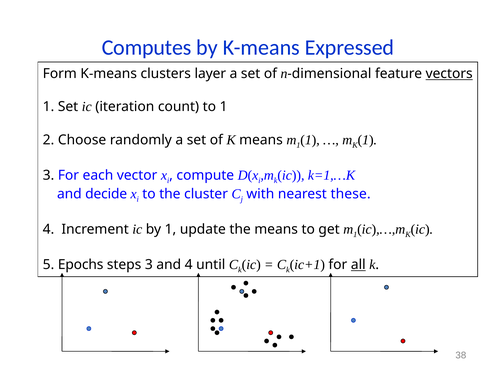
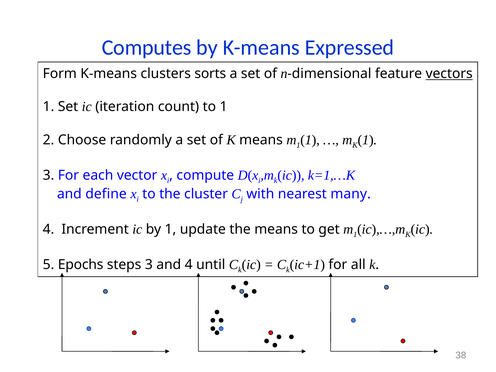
layer: layer -> sorts (210, 74)
decide: decide -> define (106, 194)
these: these -> many (351, 194)
all underline: present -> none (358, 265)
